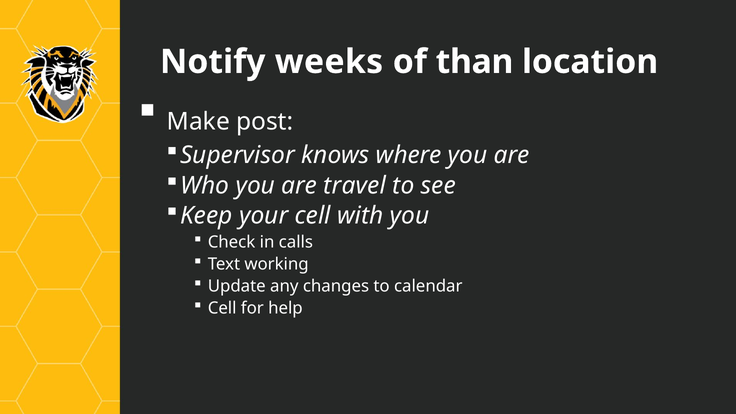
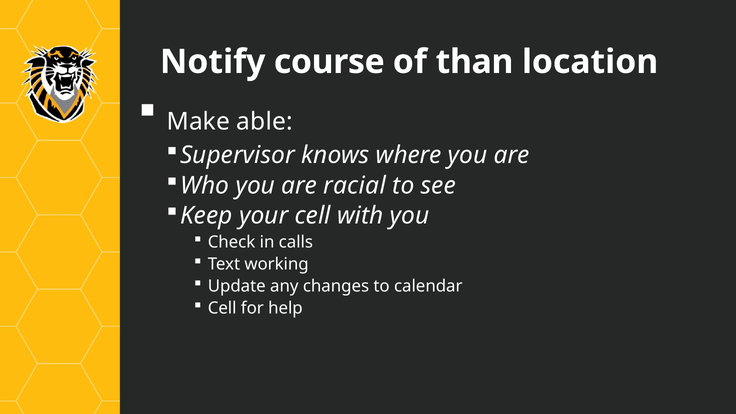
weeks: weeks -> course (329, 62)
post: post -> able (265, 122)
travel: travel -> racial (355, 186)
